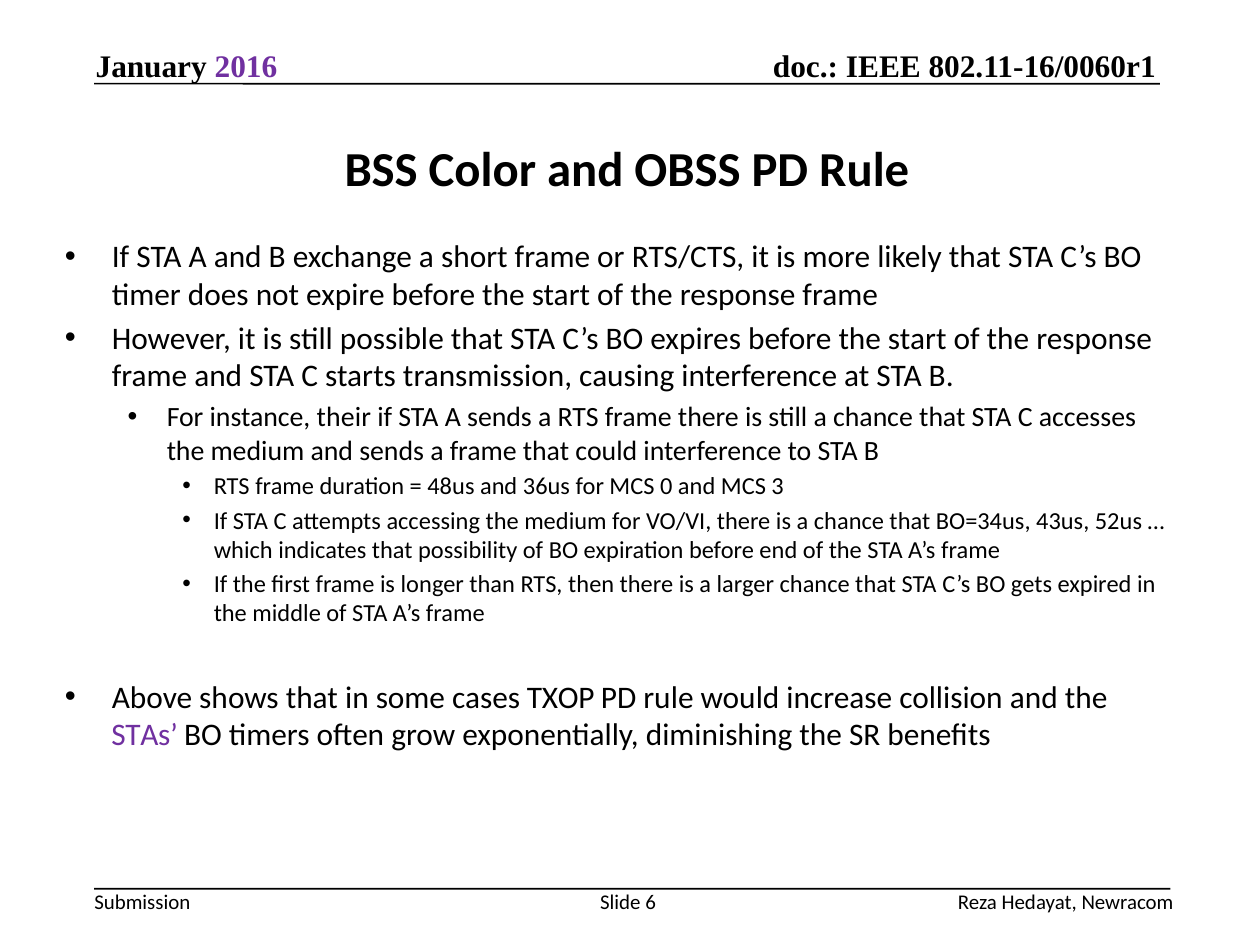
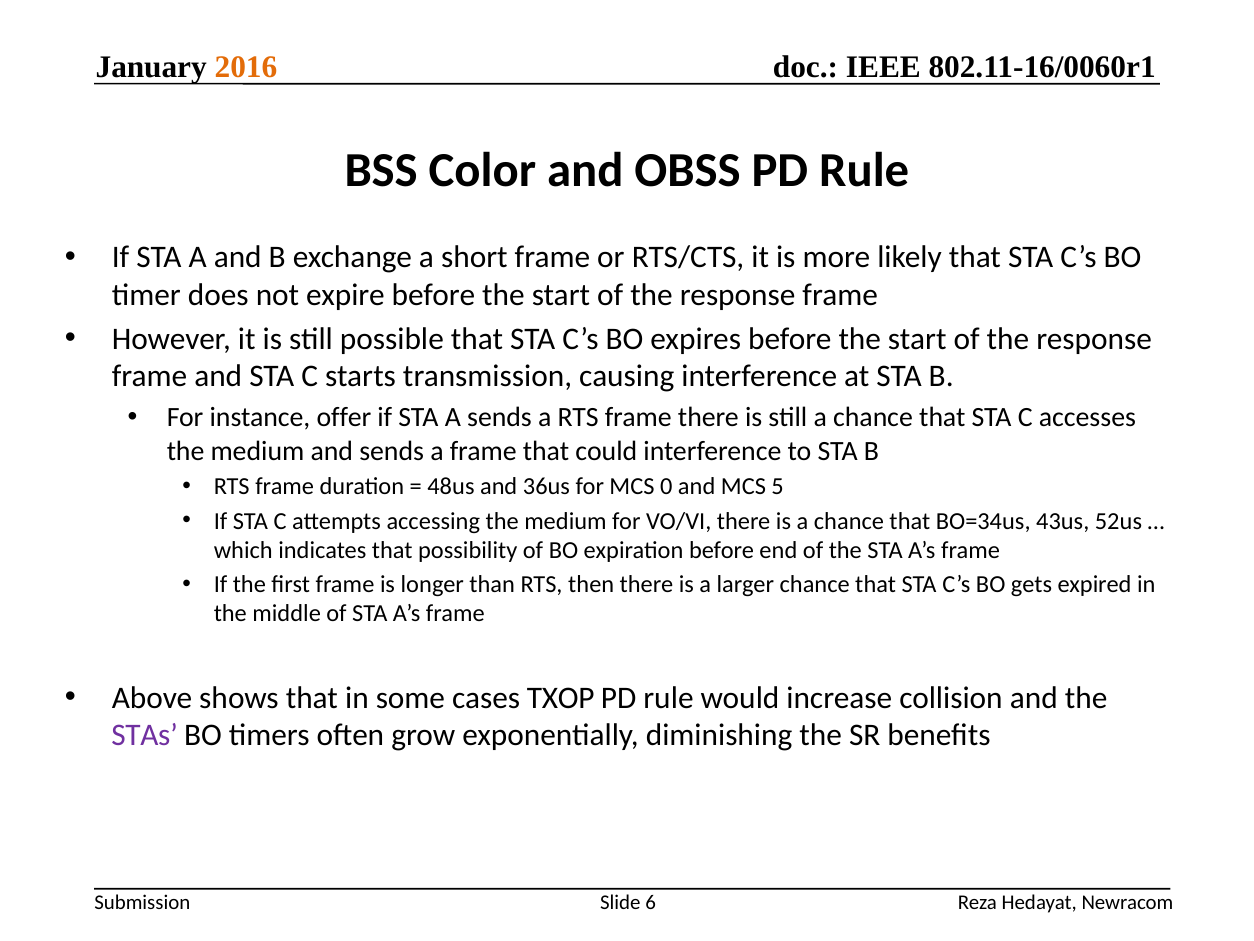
2016 colour: purple -> orange (246, 67)
their: their -> offer (344, 417)
3: 3 -> 5 (778, 487)
